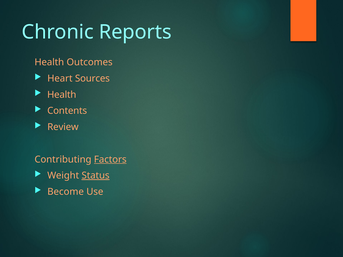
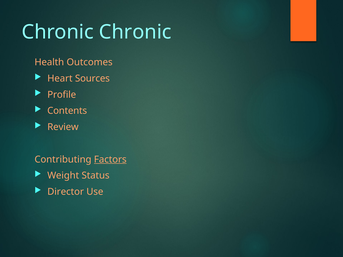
Chronic Reports: Reports -> Chronic (135, 32)
Health: Health -> Profile (62, 95)
Status underline: present -> none (96, 176)
Become: Become -> Director (66, 192)
